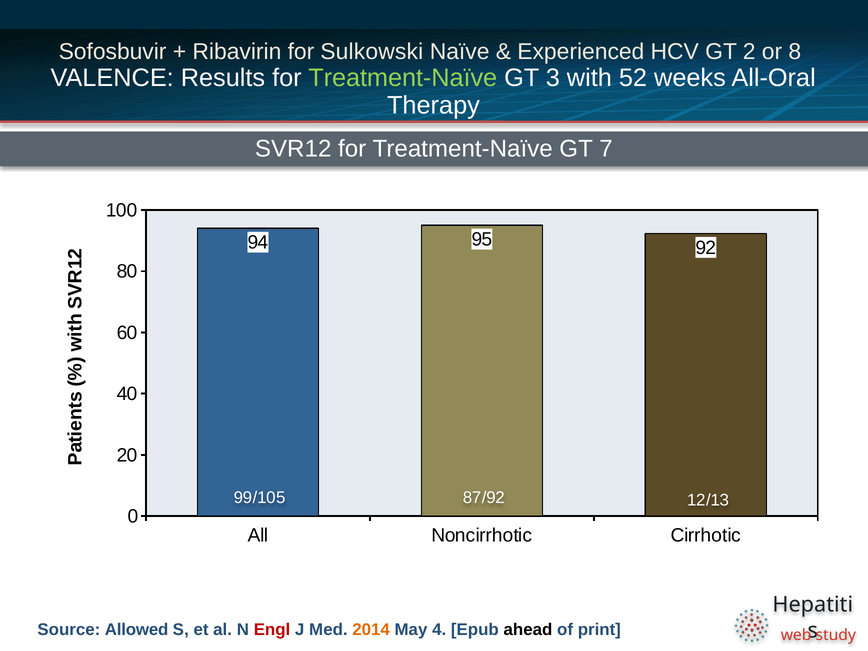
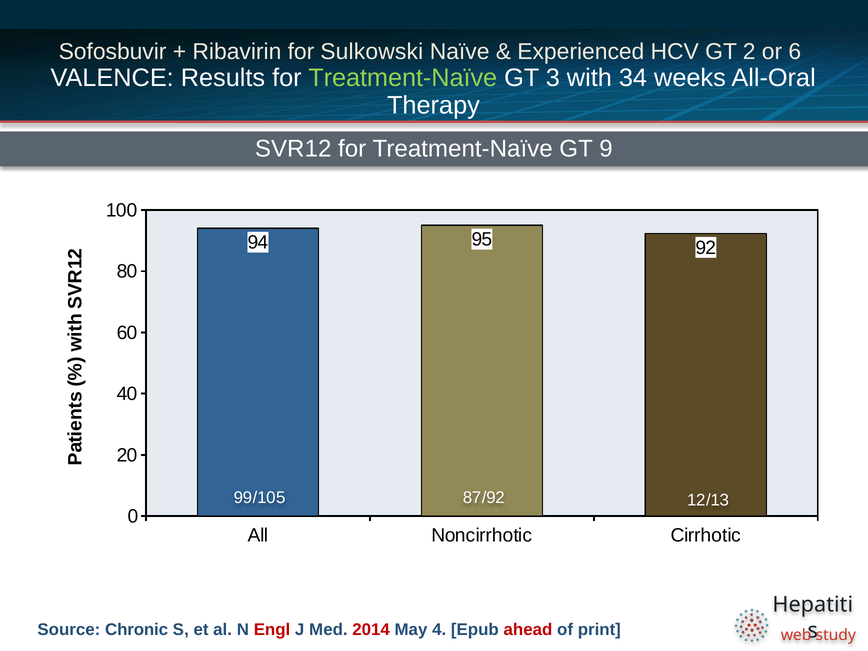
8: 8 -> 6 (795, 52)
52: 52 -> 34 (633, 78)
7: 7 -> 9 (606, 149)
Allowed: Allowed -> Chronic (137, 630)
2014 colour: orange -> red (371, 630)
ahead colour: black -> red (528, 630)
